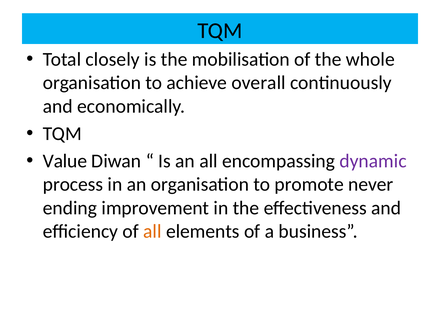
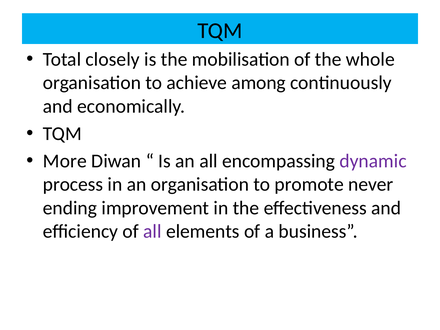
overall: overall -> among (259, 83)
Value: Value -> More (65, 161)
all colour: orange -> purple (152, 231)
